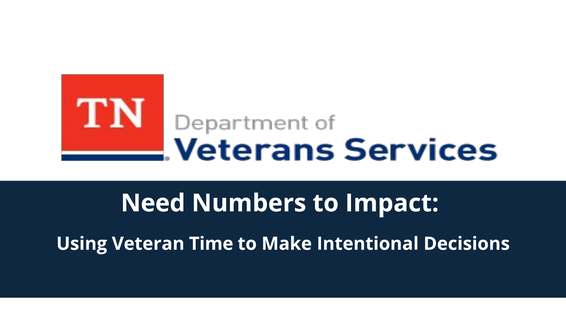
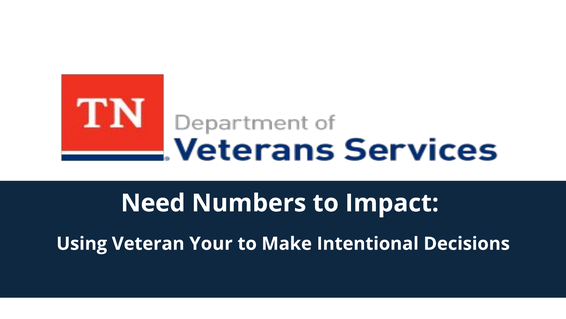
Time: Time -> Your (211, 243)
